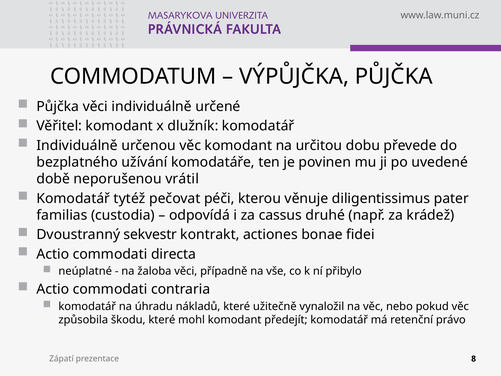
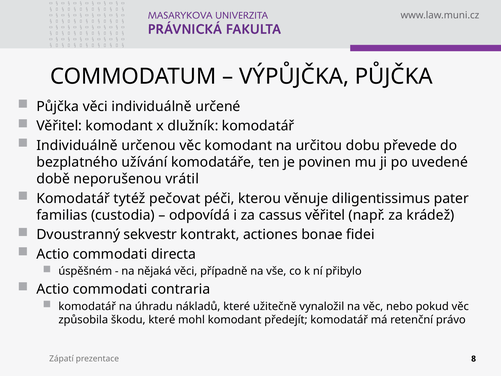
cassus druhé: druhé -> věřitel (325, 215)
neúplatné: neúplatné -> úspěšném (85, 271)
žaloba: žaloba -> nějaká (154, 271)
